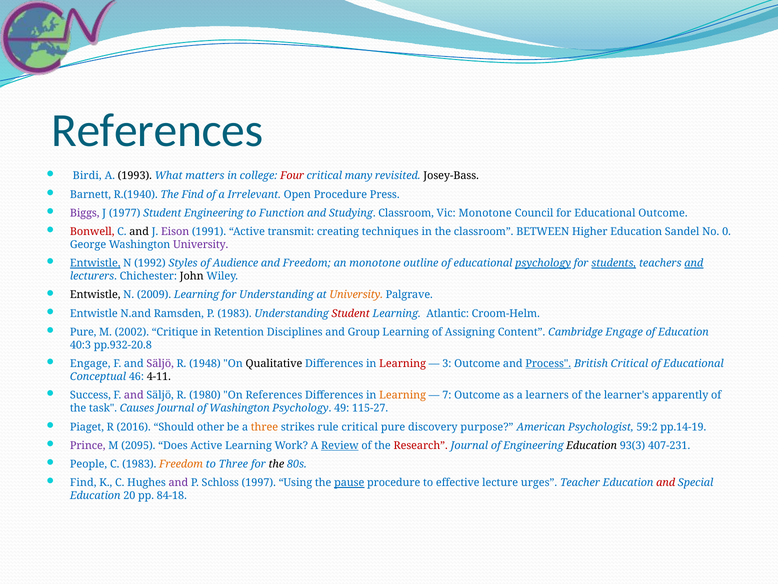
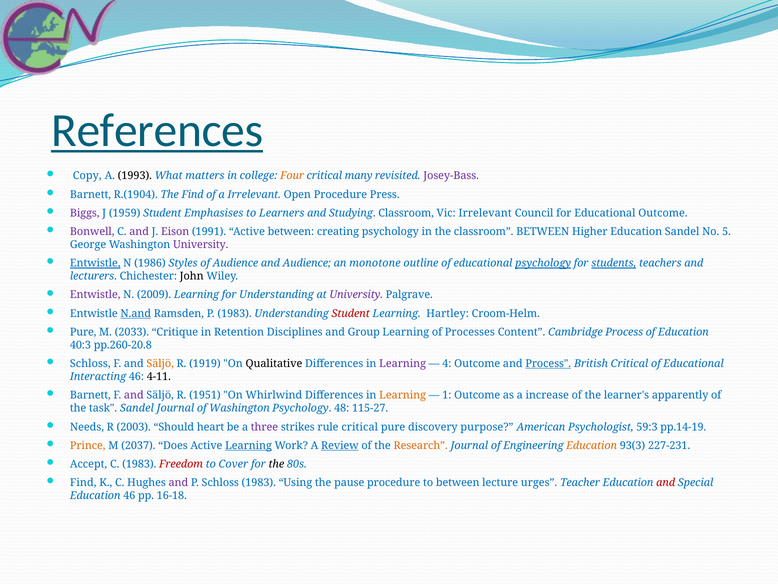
References underline: none -> present (157, 131)
Birdi: Birdi -> Copy (87, 176)
Four colour: red -> orange (292, 176)
Josey-Bass colour: black -> purple (451, 176)
R.(1940: R.(1940 -> R.(1904 (136, 194)
1977: 1977 -> 1959 (125, 213)
Student Engineering: Engineering -> Emphasises (214, 213)
Function: Function -> Learners (282, 213)
Vic Monotone: Monotone -> Irrelevant (485, 213)
Bonwell colour: red -> purple (92, 232)
and colour: black -> purple (139, 232)
Active transmit: transmit -> between (291, 232)
creating techniques: techniques -> psychology (390, 232)
0: 0 -> 5 (727, 232)
1992: 1992 -> 1986 (150, 263)
and Freedom: Freedom -> Audience (307, 263)
and underline: present -> none (694, 263)
Entwistle colour: black -> purple (95, 295)
University colour: orange -> purple (356, 295)
N.and underline: none -> present (136, 313)
Atlantic: Atlantic -> Hartley (448, 313)
2002: 2002 -> 2033 (132, 332)
Assigning: Assigning -> Processes (470, 332)
Cambridge Engage: Engage -> Process (624, 332)
pp.932-20.8: pp.932-20.8 -> pp.260-20.8 (123, 345)
Engage: Engage -> Schloss (90, 363)
Säljö colour: purple -> orange (160, 363)
1948: 1948 -> 1919 (205, 363)
Learning colour: red -> purple (403, 363)
3: 3 -> 4 (447, 363)
Conceptual: Conceptual -> Interacting (98, 376)
Success: Success -> Barnett (90, 395)
1980: 1980 -> 1951 (205, 395)
On References: References -> Whirlwind (274, 395)
7: 7 -> 1 (447, 395)
learners: learners -> increase (547, 395)
task Causes: Causes -> Sandel (137, 408)
49: 49 -> 48 (342, 408)
Piaget: Piaget -> Needs (87, 427)
2016: 2016 -> 2003 (134, 427)
other: other -> heart (211, 427)
three colour: orange -> purple (264, 427)
59:2: 59:2 -> 59:3 (647, 427)
Prince colour: purple -> orange (88, 445)
2095: 2095 -> 2037 (138, 445)
Learning underline: none -> present (249, 445)
Research colour: red -> orange (421, 445)
Education colour: black -> orange (592, 445)
407-231: 407-231 -> 227-231 (669, 445)
People: People -> Accept (89, 464)
Freedom colour: orange -> red (181, 464)
to Three: Three -> Cover (233, 464)
Schloss 1997: 1997 -> 1983 (259, 482)
pause underline: present -> none (349, 482)
to effective: effective -> between (458, 482)
Education 20: 20 -> 46 (129, 495)
84-18: 84-18 -> 16-18 (172, 495)
